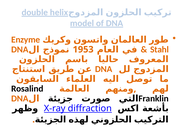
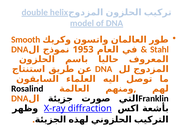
Enzyme: Enzyme -> Smooth (26, 40)
